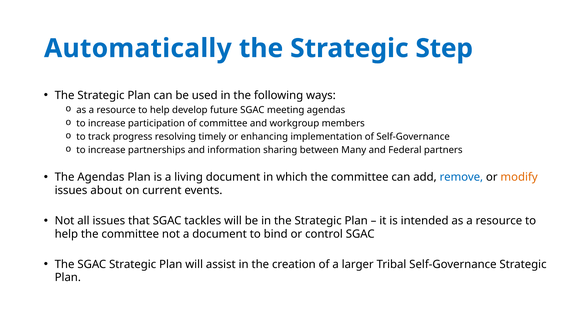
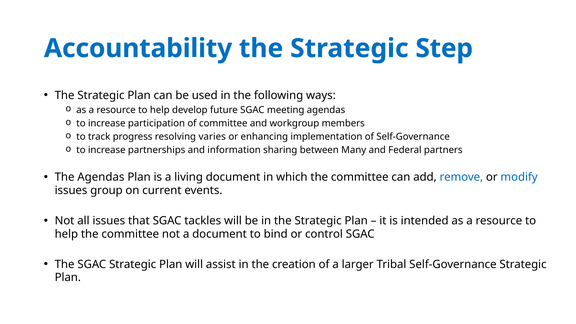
Automatically: Automatically -> Accountability (138, 48)
timely: timely -> varies (212, 137)
modify colour: orange -> blue (519, 177)
about: about -> group (106, 190)
